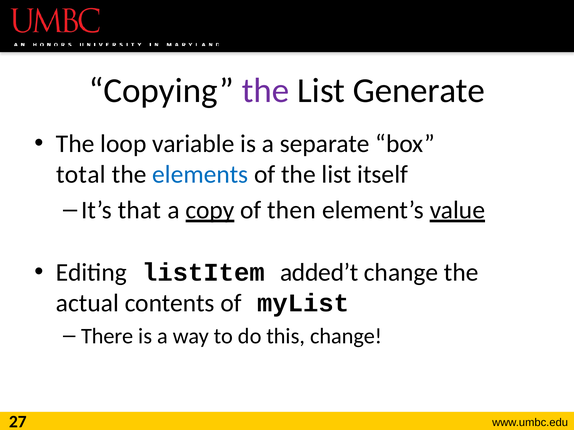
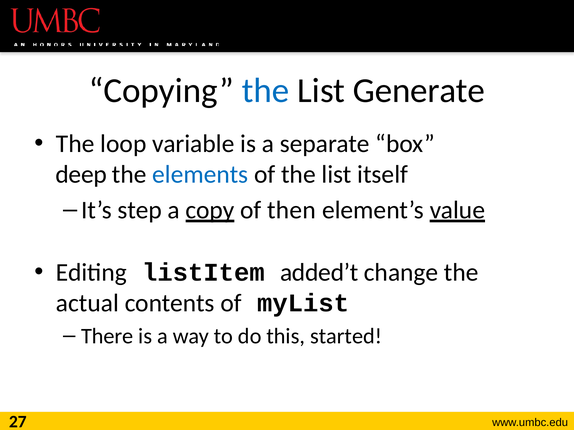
the colour: purple -> blue (265, 91)
total: total -> deep (81, 175)
that: that -> step (140, 210)
this change: change -> started (346, 336)
